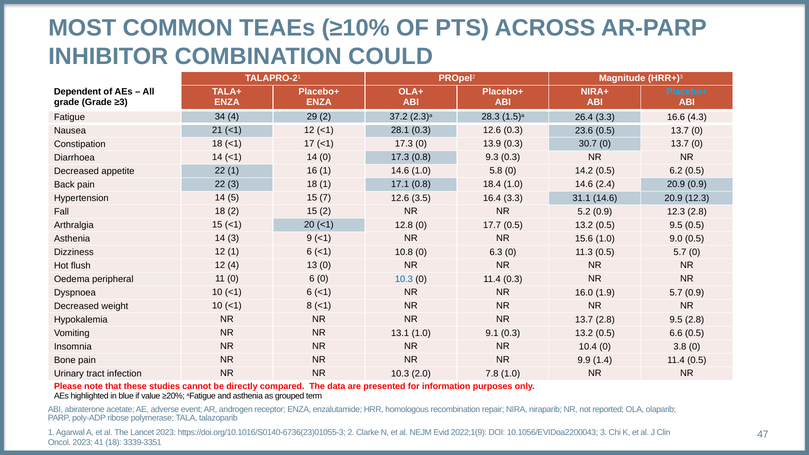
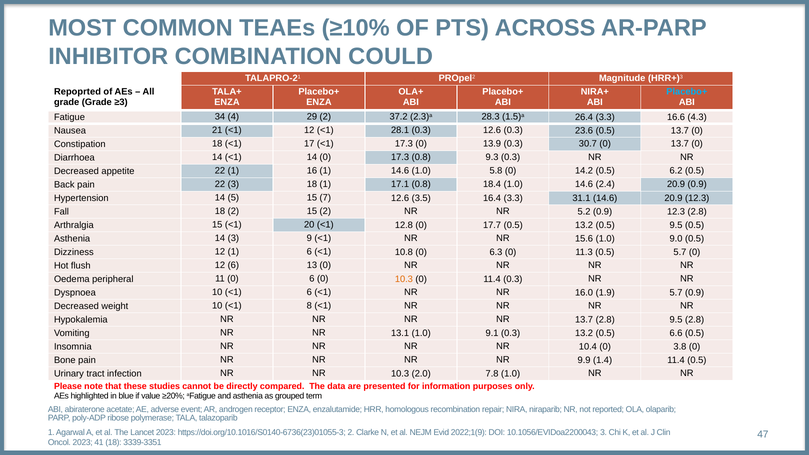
Dependent: Dependent -> Repoprted (77, 92)
12 4: 4 -> 6 (233, 265)
10.3 colour: blue -> orange (404, 279)
